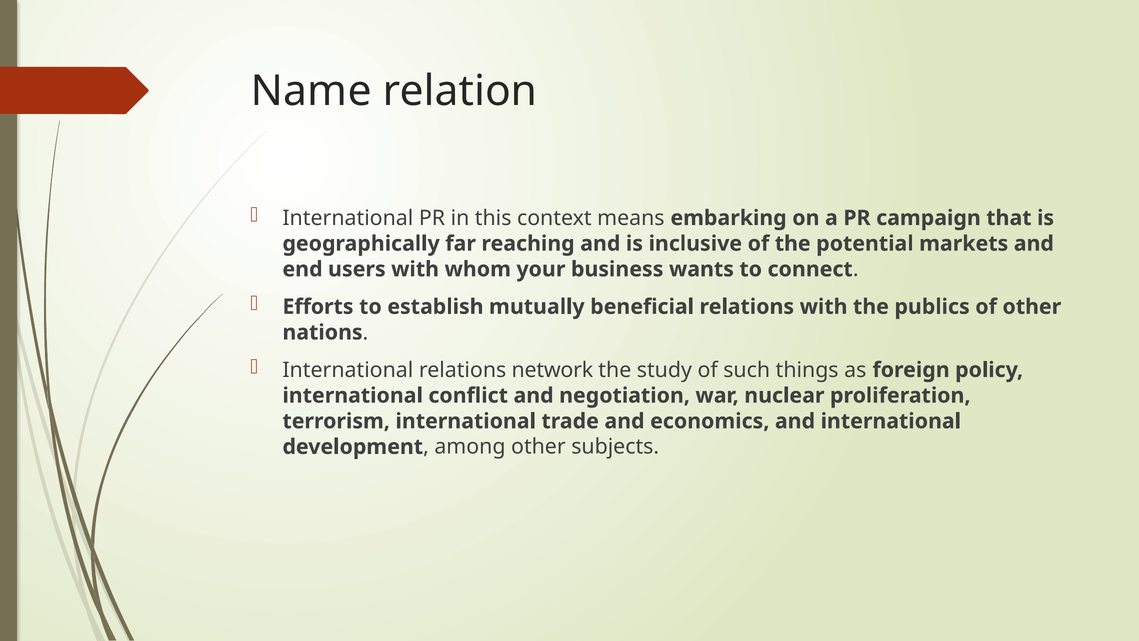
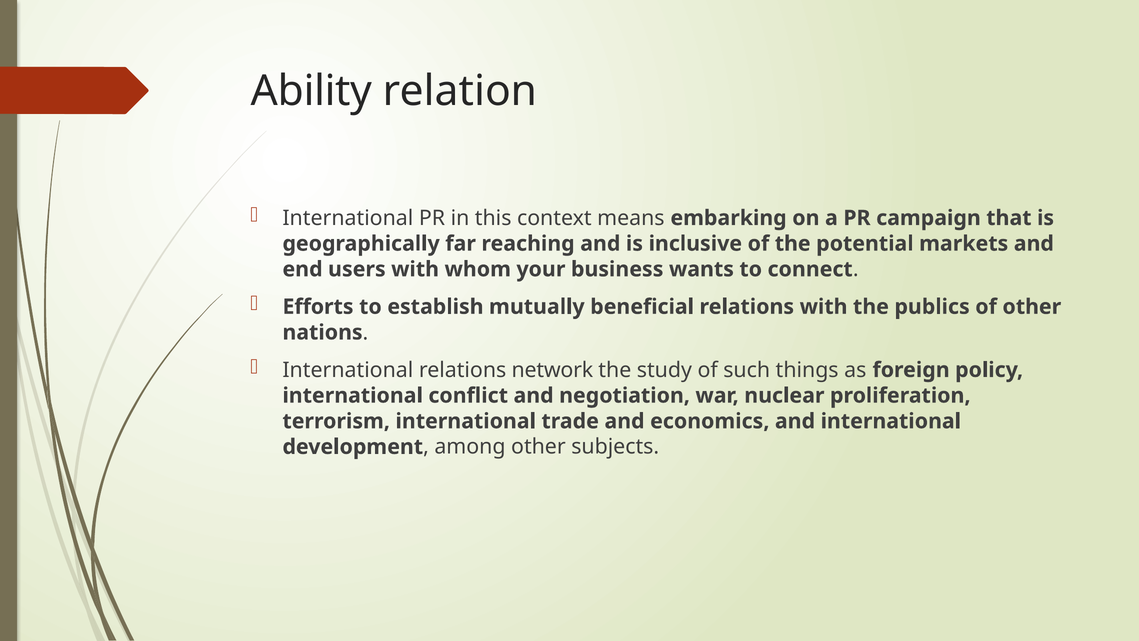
Name: Name -> Ability (311, 91)
